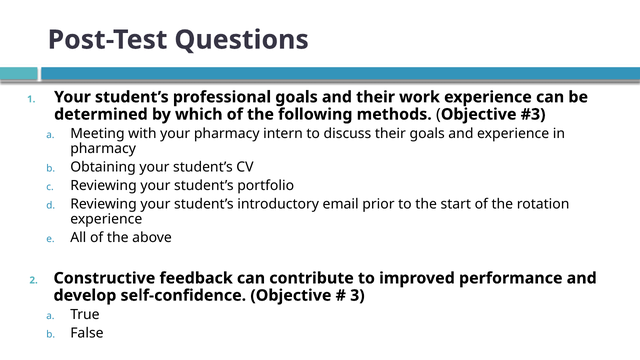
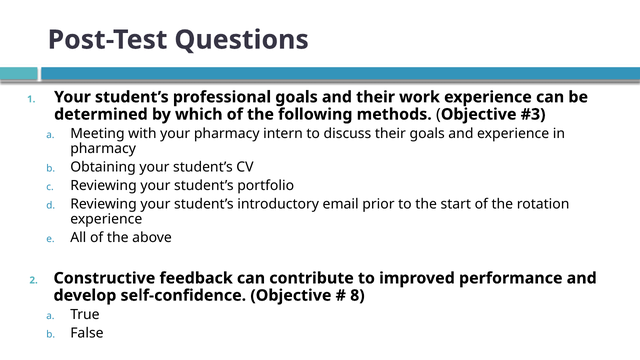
3: 3 -> 8 (357, 295)
